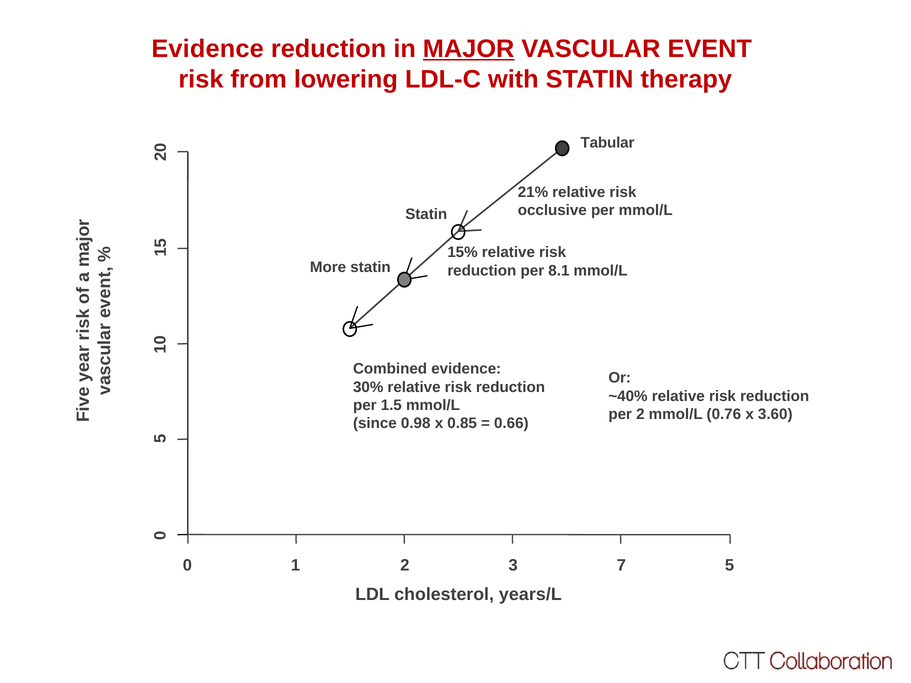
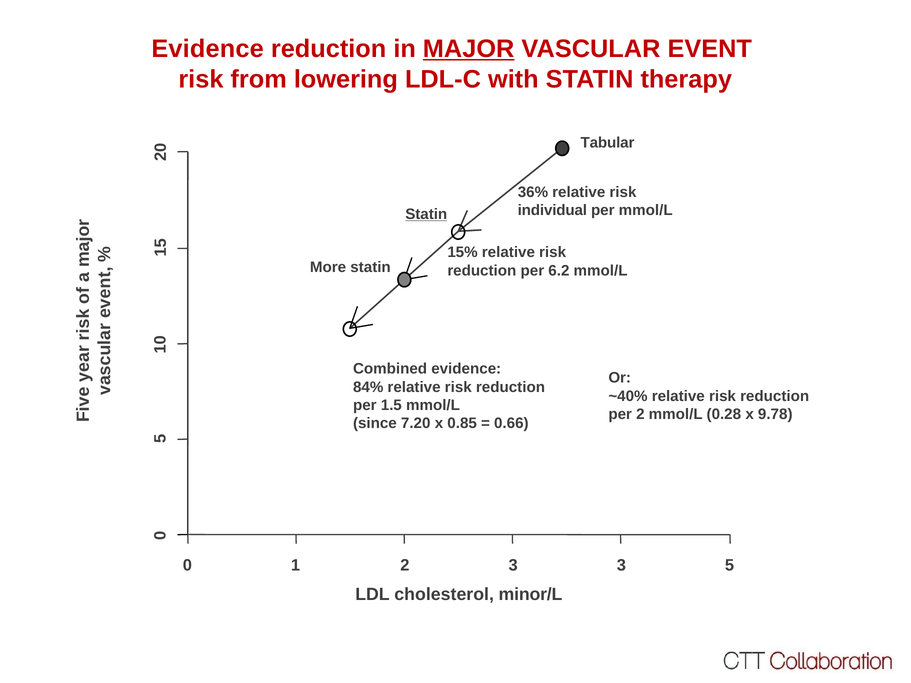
21%: 21% -> 36% (533, 192)
occlusive: occlusive -> individual (552, 210)
Statin underline: none -> present (426, 214)
8.1: 8.1 -> 6.2 (559, 271)
30%: 30% -> 84% (368, 387)
0.76: 0.76 -> 0.28 (724, 414)
3.60: 3.60 -> 9.78 (775, 414)
0.98: 0.98 -> 7.20 (416, 424)
3 7: 7 -> 3 (621, 565)
years/L: years/L -> minor/L (531, 595)
